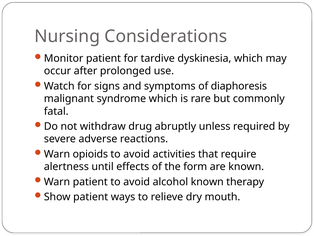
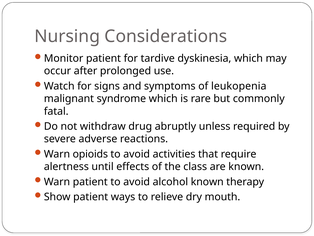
diaphoresis: diaphoresis -> leukopenia (239, 86)
form: form -> class (195, 166)
